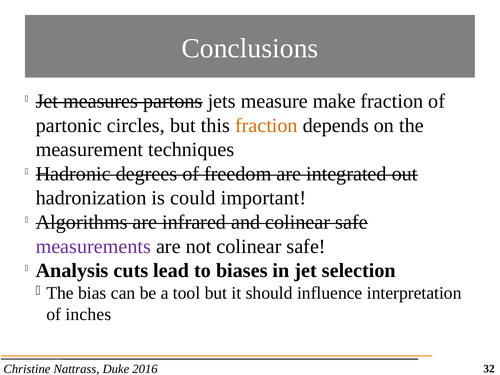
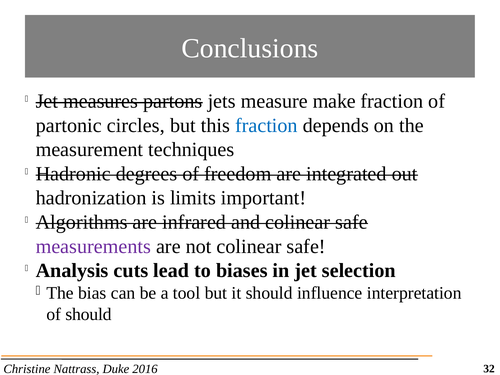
fraction colour: orange -> blue (266, 126)
could: could -> limits (193, 198)
of inches: inches -> should (88, 314)
